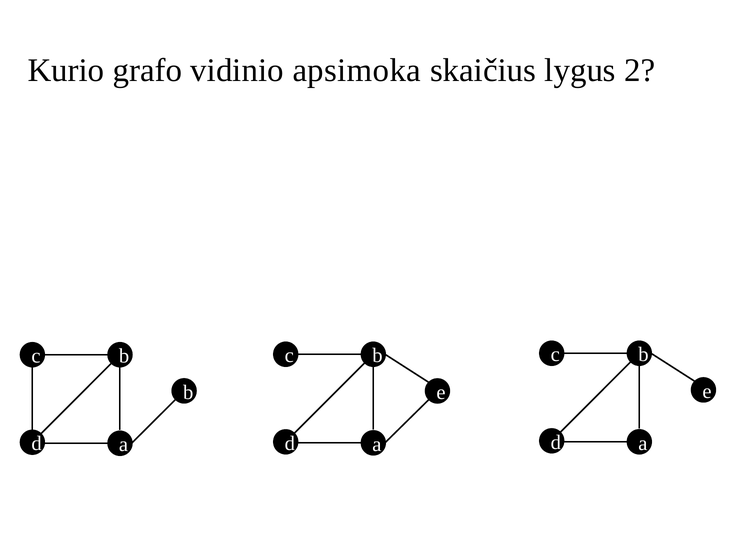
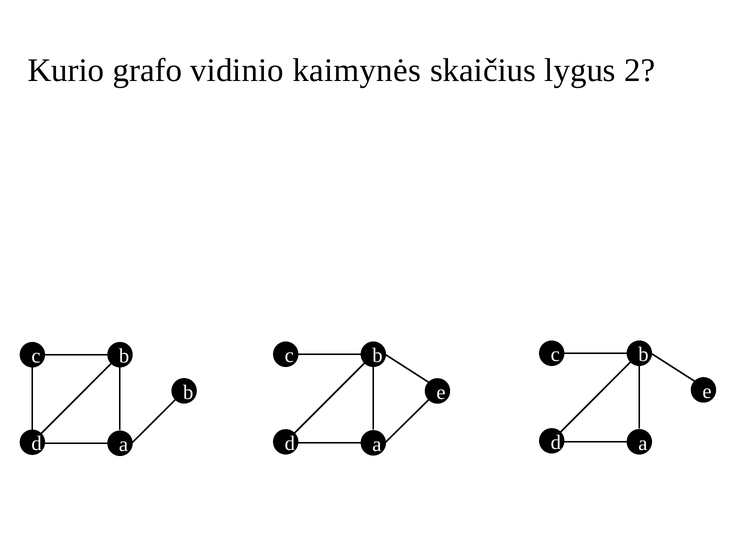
apsimoka: apsimoka -> kaimynės (357, 70)
